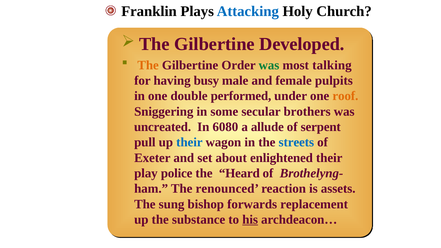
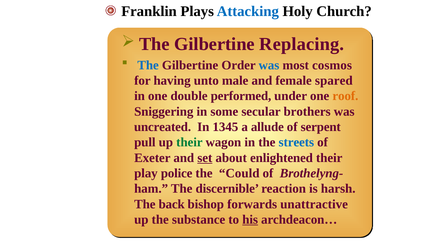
Developed: Developed -> Replacing (302, 44)
The colour: orange -> blue (148, 65)
was colour: green -> blue (269, 65)
talking: talking -> cosmos (332, 65)
busy: busy -> unto (206, 81)
pulpits: pulpits -> spared (334, 81)
6080: 6080 -> 1345 (225, 127)
their colour: blue -> green (189, 142)
set underline: none -> present (205, 158)
Heard: Heard -> Could (239, 173)
renounced: renounced -> discernible (227, 189)
assets: assets -> harsh (338, 189)
sung: sung -> back (172, 204)
replacement: replacement -> unattractive (314, 204)
